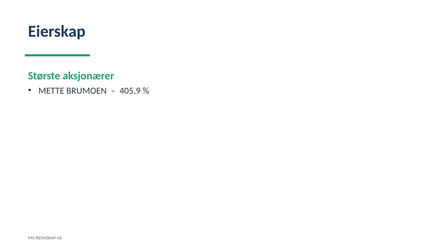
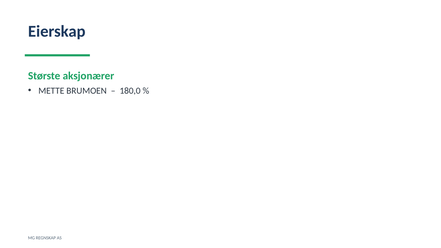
405,9: 405,9 -> 180,0 (130, 91)
